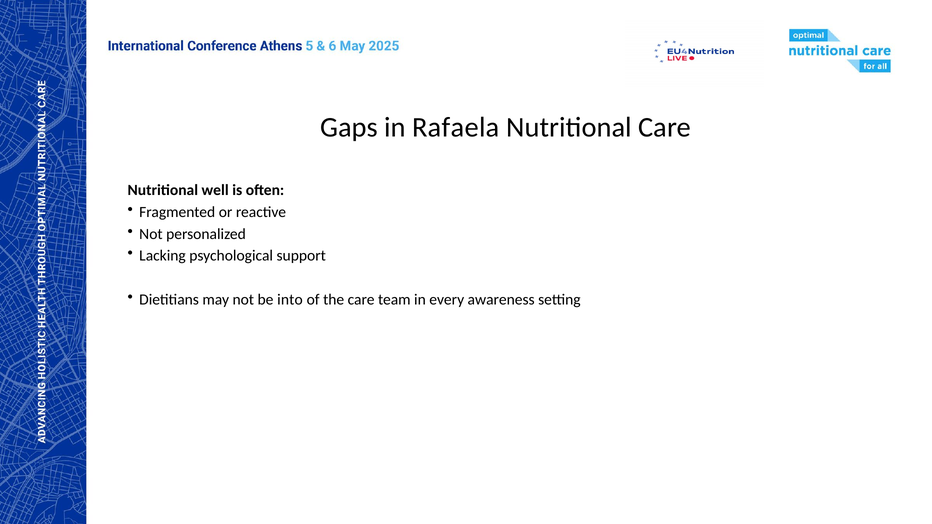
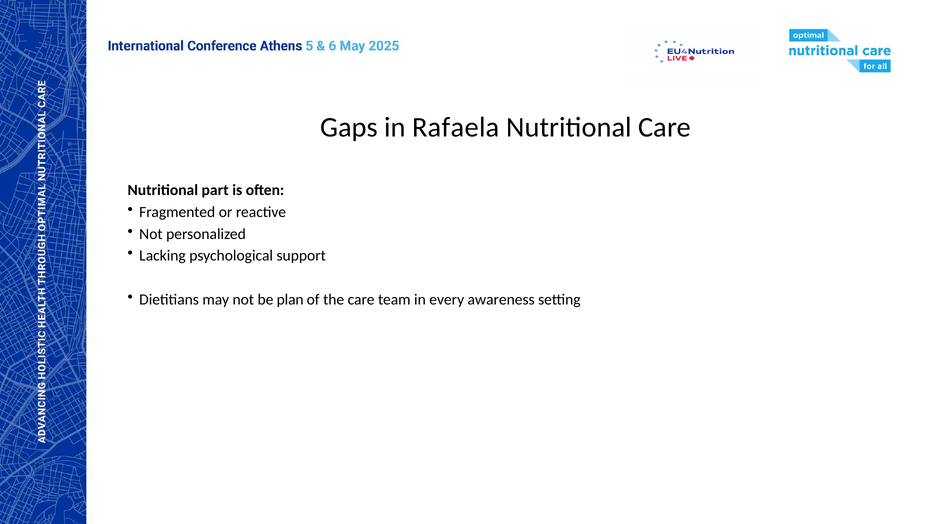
well: well -> part (215, 190)
into: into -> plan (290, 300)
